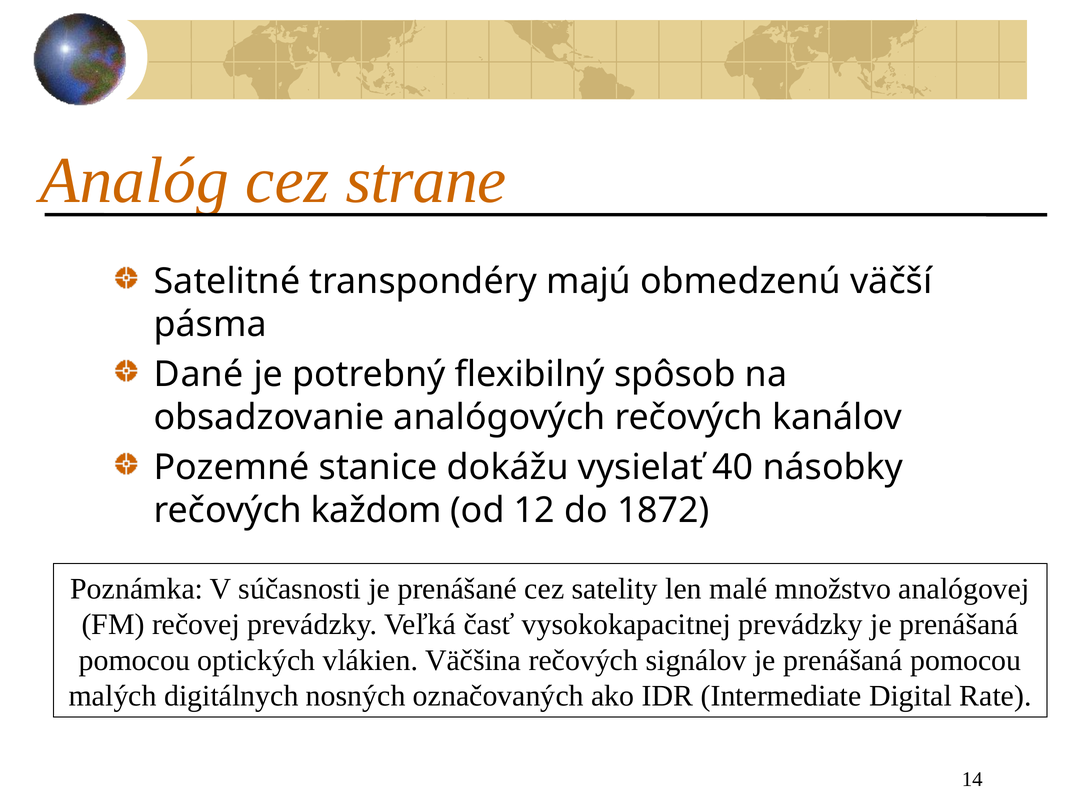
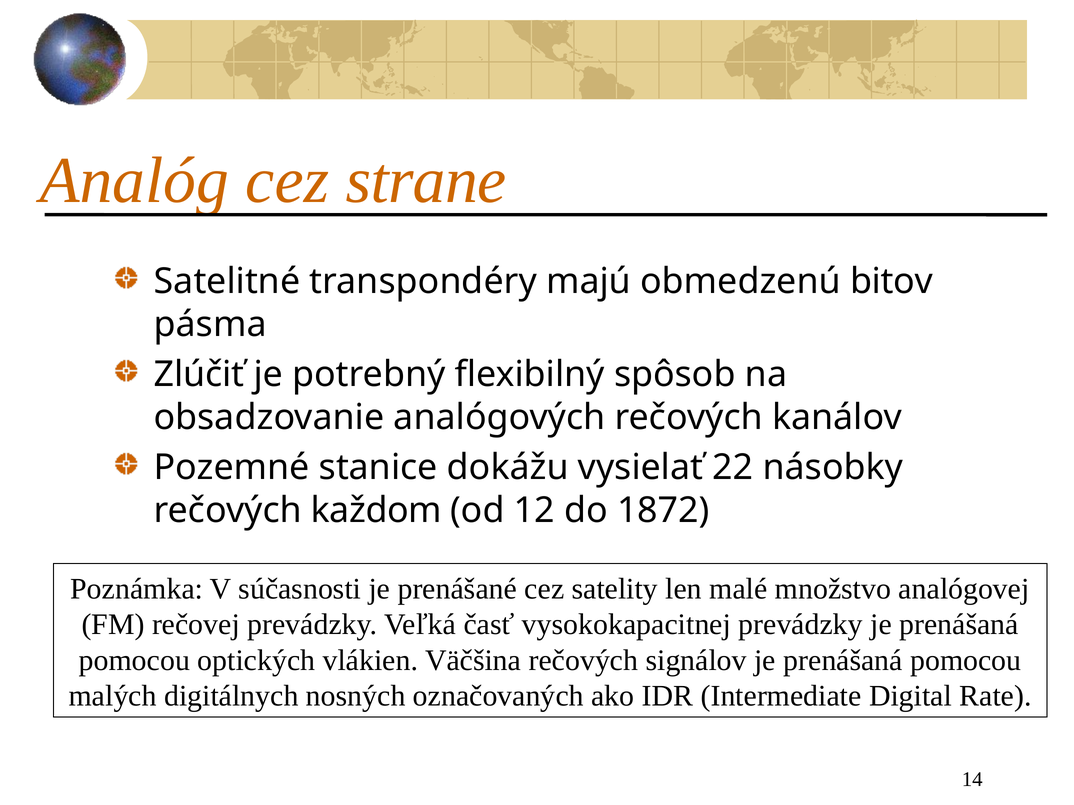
väčší: väčší -> bitov (892, 282)
Dané: Dané -> Zlúčiť (199, 375)
40: 40 -> 22 (733, 468)
